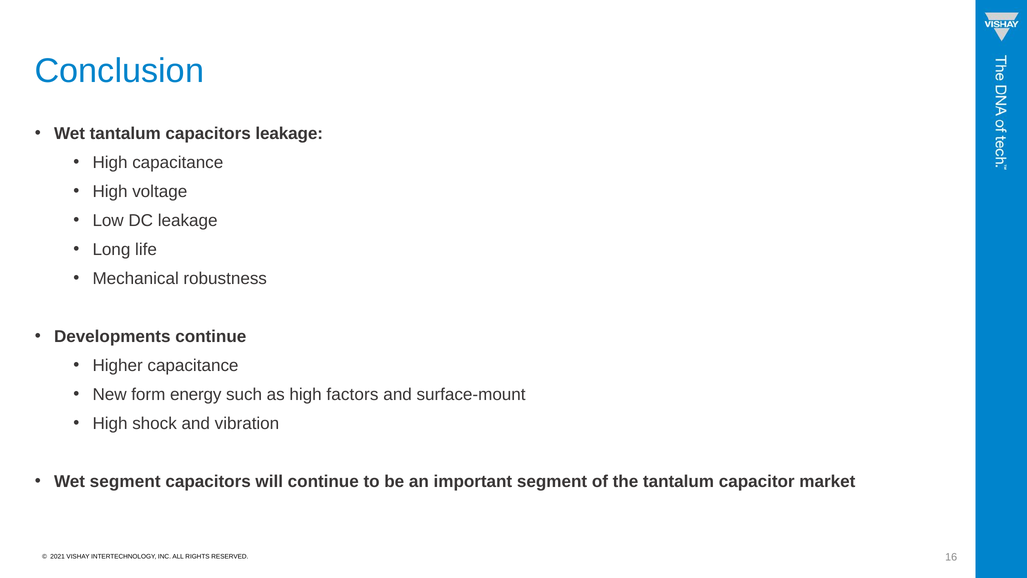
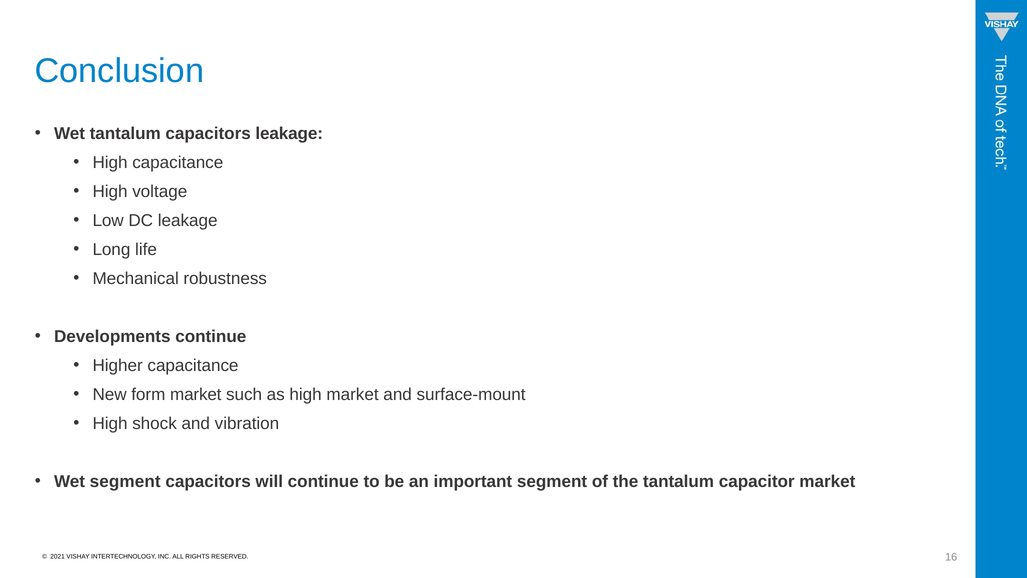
form energy: energy -> market (196, 394)
high factors: factors -> market (353, 394)
